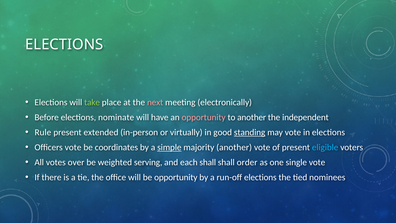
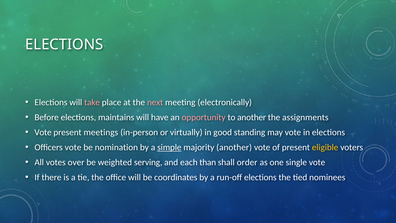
take colour: light green -> pink (92, 102)
nominate: nominate -> maintains (116, 117)
independent: independent -> assignments (305, 117)
Rule: Rule -> Vote (43, 132)
extended: extended -> meetings (101, 132)
standing underline: present -> none (250, 132)
coordinates: coordinates -> nomination (116, 147)
eligible colour: light blue -> yellow (325, 147)
each shall: shall -> than (208, 162)
be opportunity: opportunity -> coordinates (176, 177)
